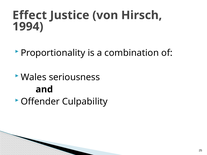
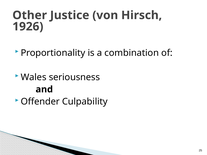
Effect: Effect -> Other (30, 15)
1994: 1994 -> 1926 (28, 27)
